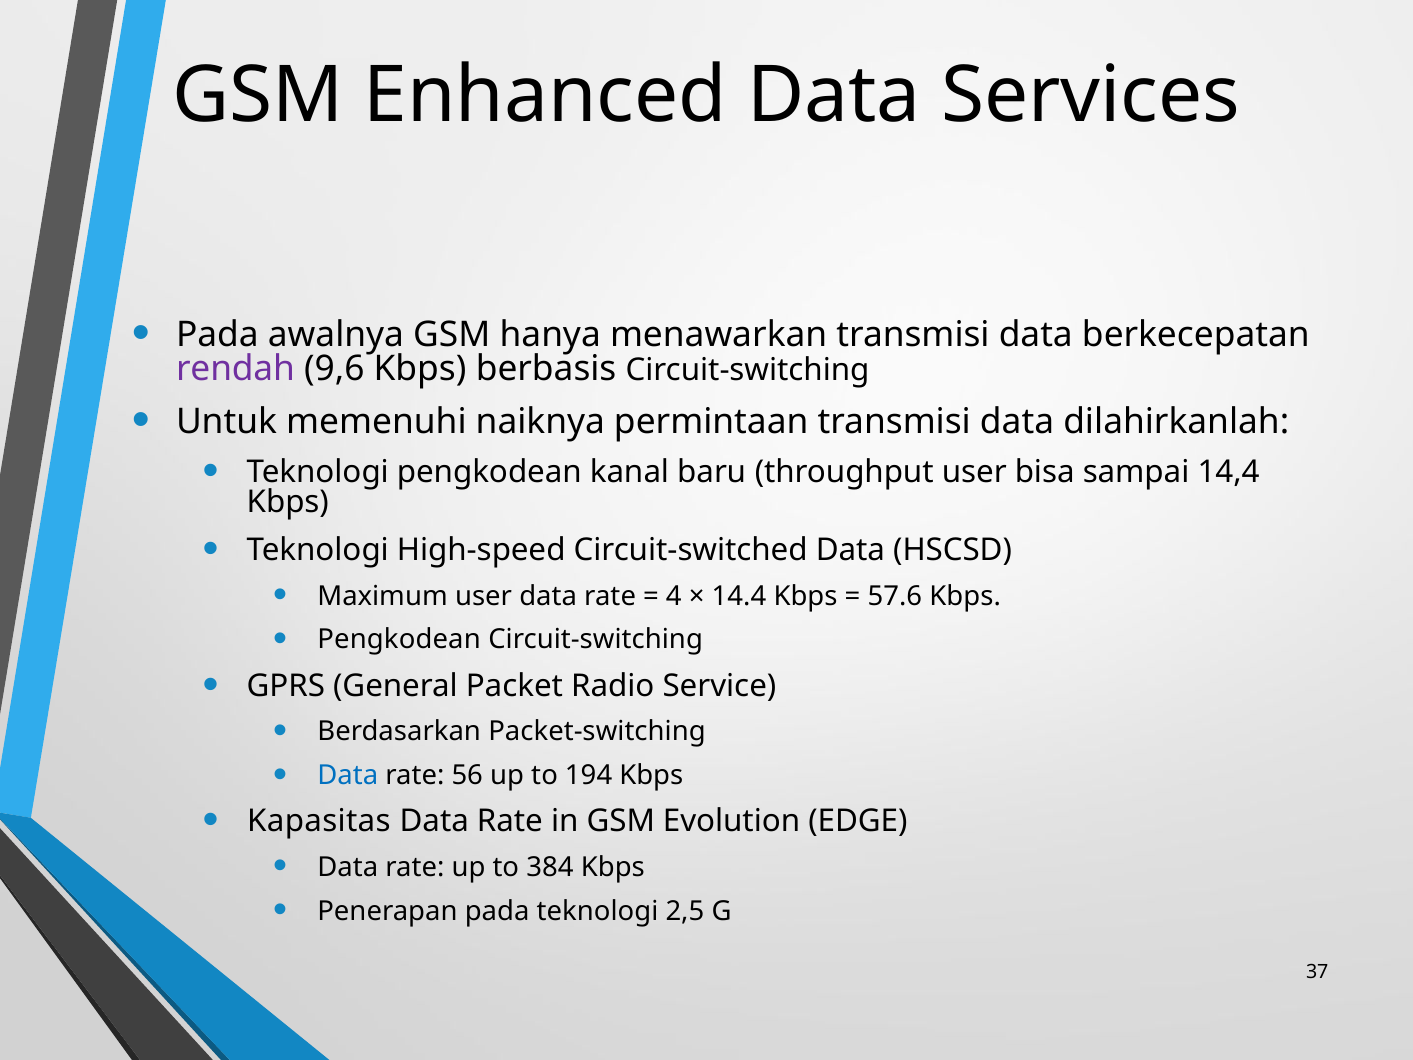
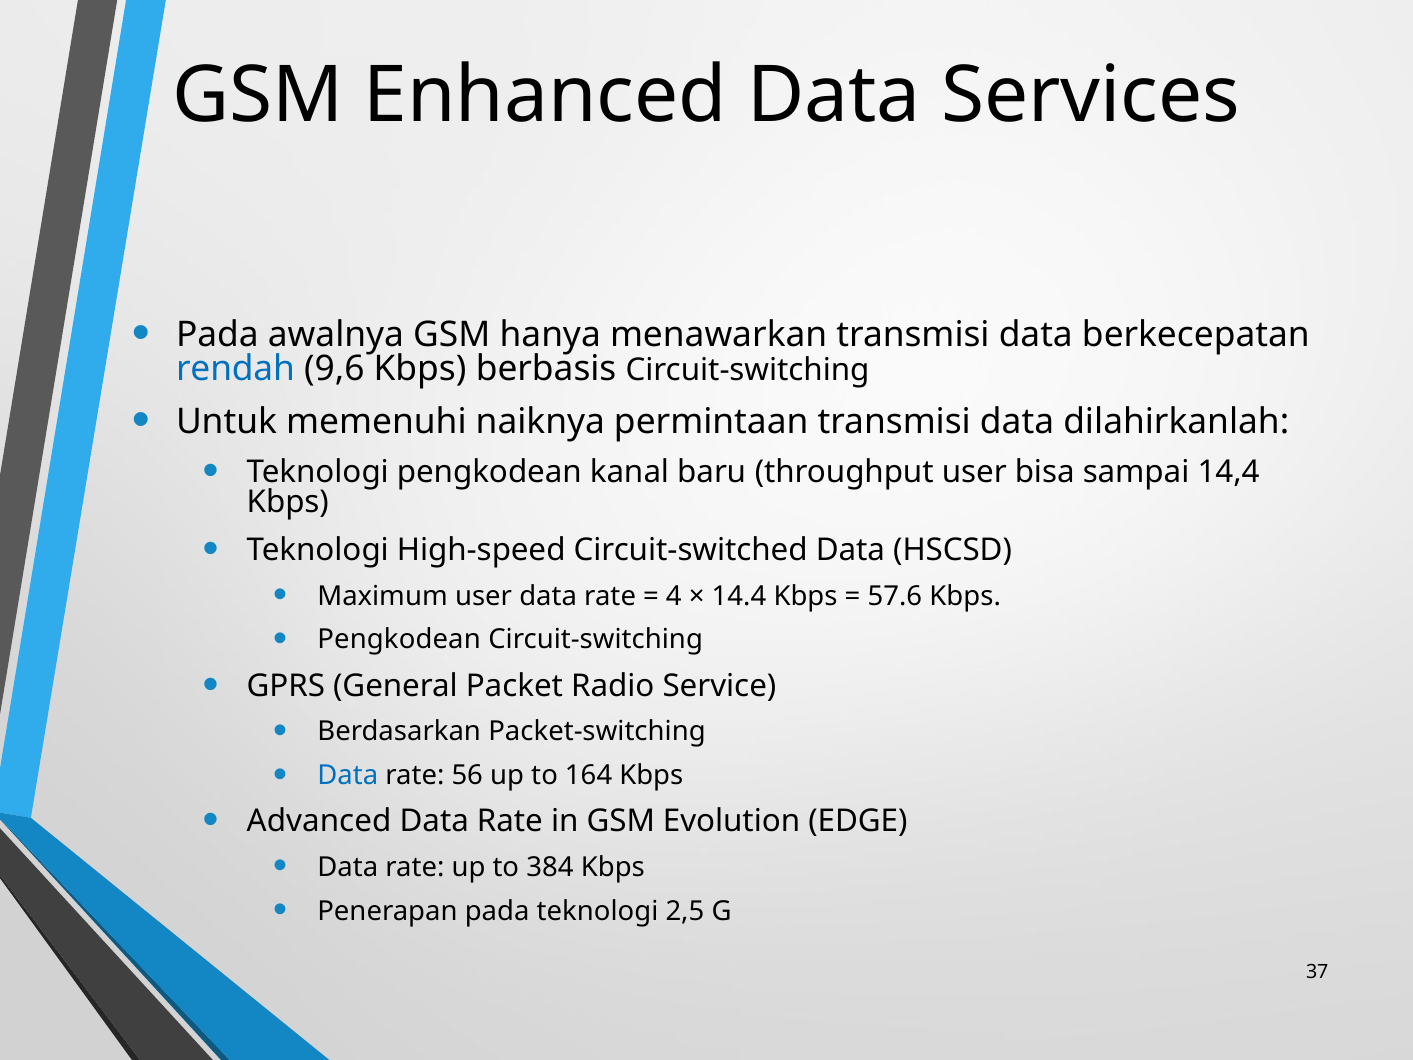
rendah colour: purple -> blue (236, 369)
194: 194 -> 164 (589, 775)
Kapasitas: Kapasitas -> Advanced (319, 821)
